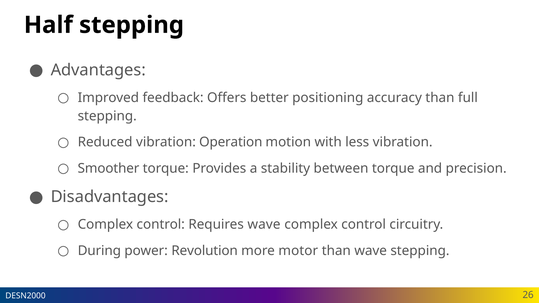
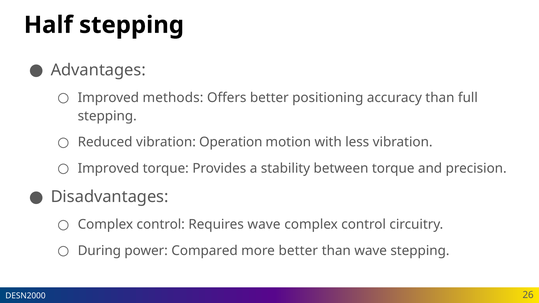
feedback: feedback -> methods (173, 98)
Smoother: Smoother -> Improved (108, 168)
Revolution: Revolution -> Compared (205, 251)
more motor: motor -> better (298, 251)
